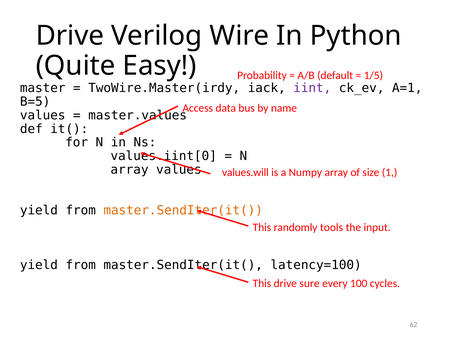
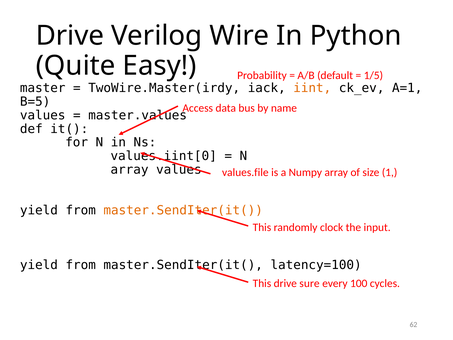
iint colour: purple -> orange (312, 88)
values.will: values.will -> values.file (245, 172)
tools: tools -> clock (332, 227)
